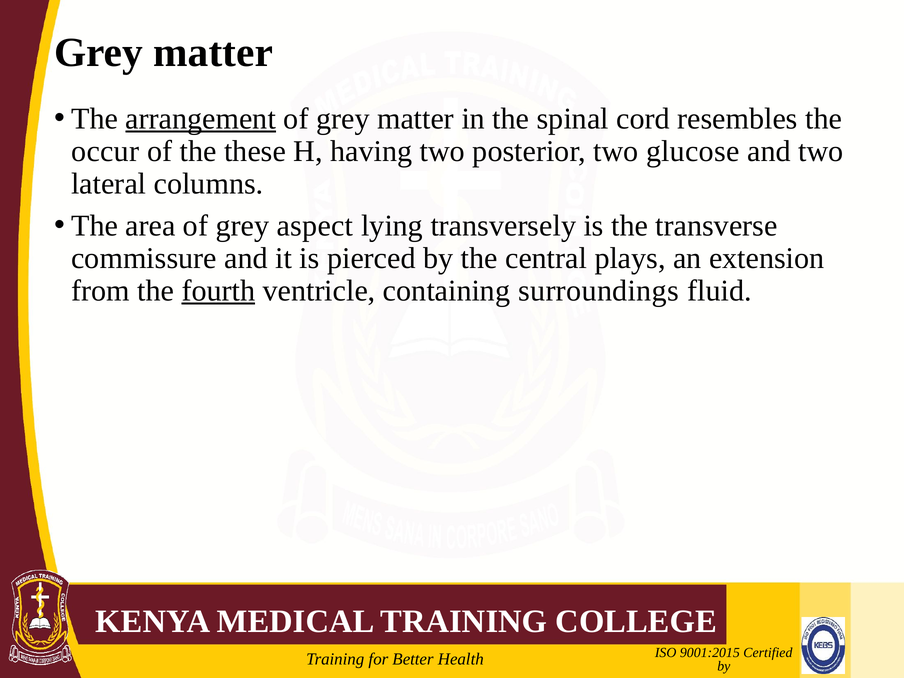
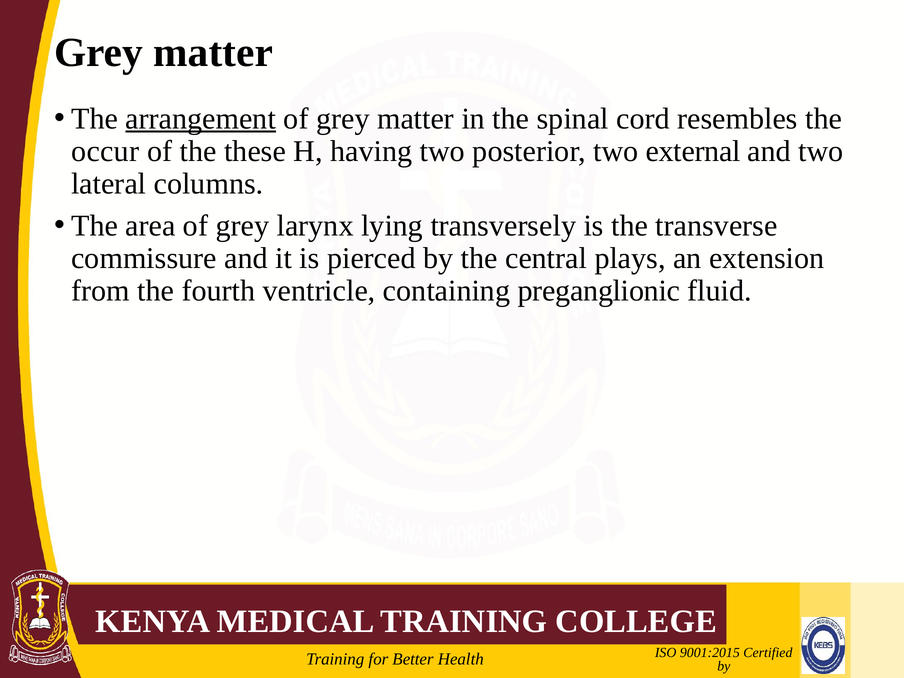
glucose: glucose -> external (693, 151)
aspect: aspect -> larynx (315, 226)
fourth underline: present -> none (218, 291)
surroundings: surroundings -> preganglionic (599, 291)
